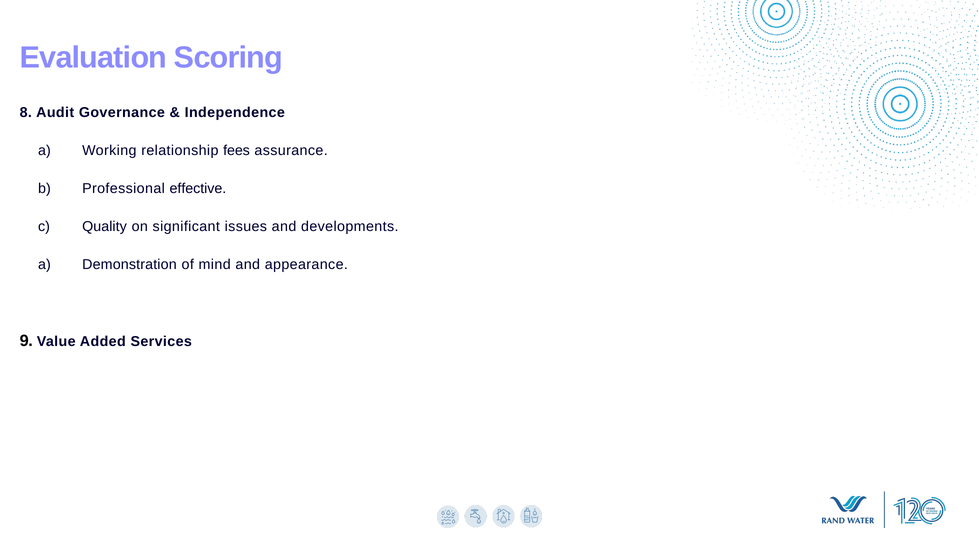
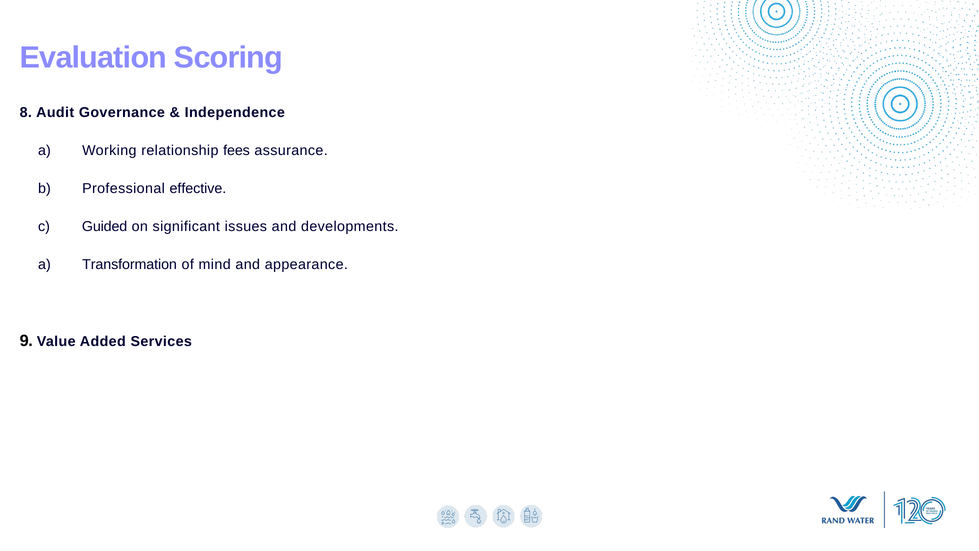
Quality: Quality -> Guided (105, 227)
Demonstration: Demonstration -> Transformation (130, 265)
